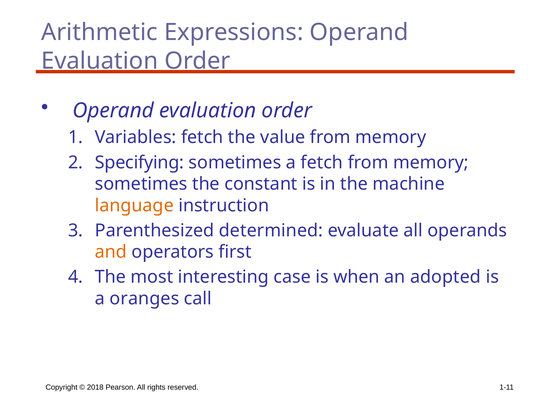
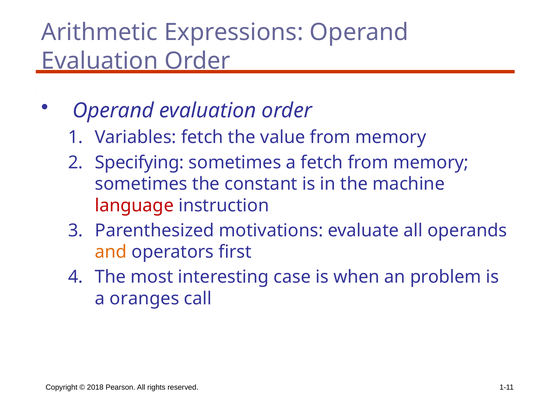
language colour: orange -> red (134, 205)
determined: determined -> motivations (271, 230)
adopted: adopted -> problem (446, 277)
